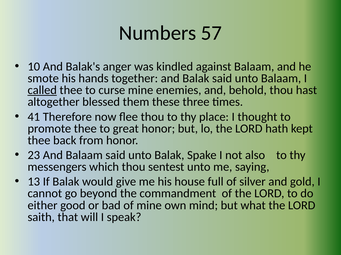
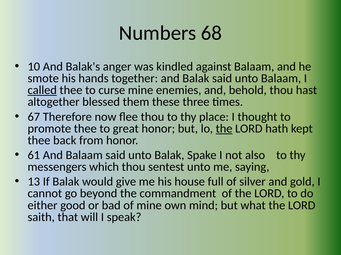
57: 57 -> 68 (211, 33)
41: 41 -> 67 (34, 117)
the underline: none -> present (224, 129)
23: 23 -> 61 (34, 156)
